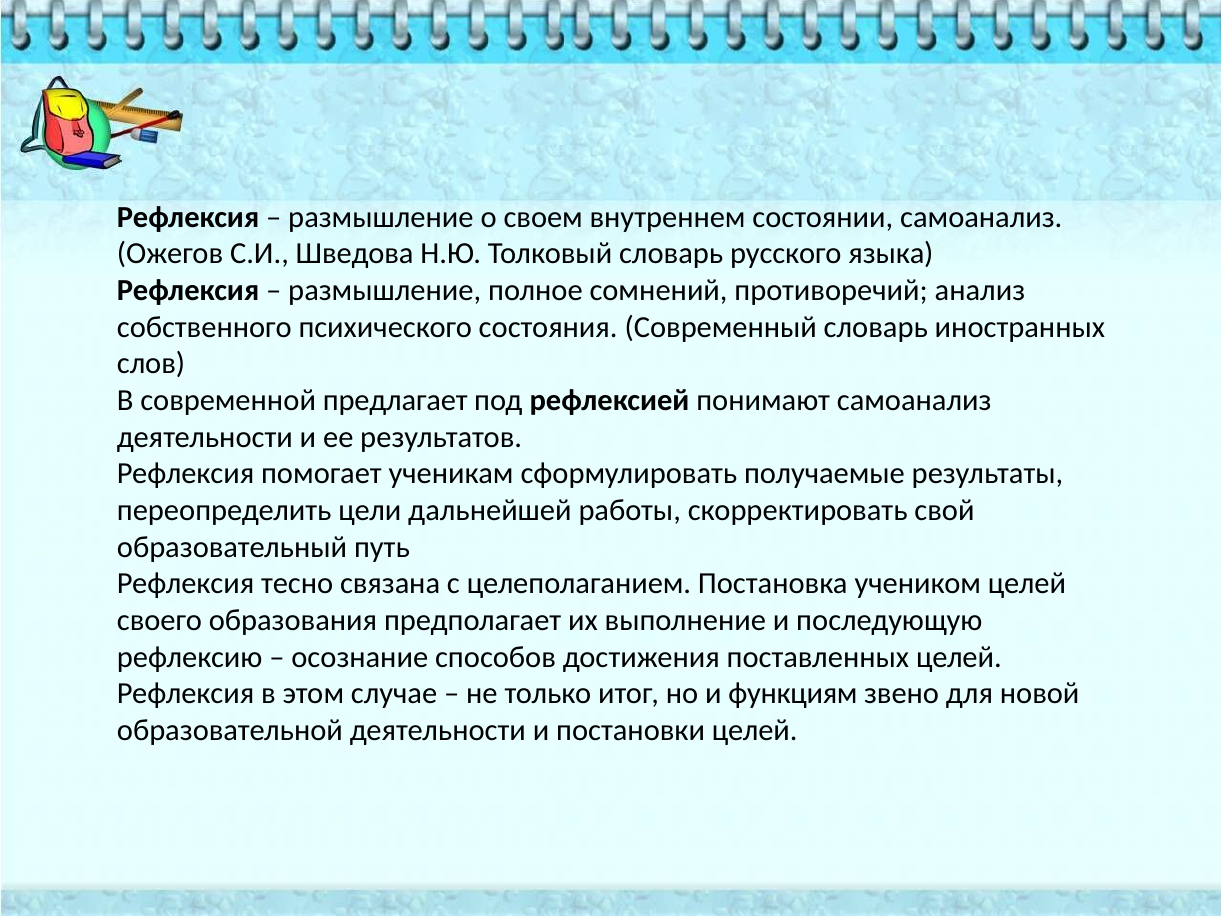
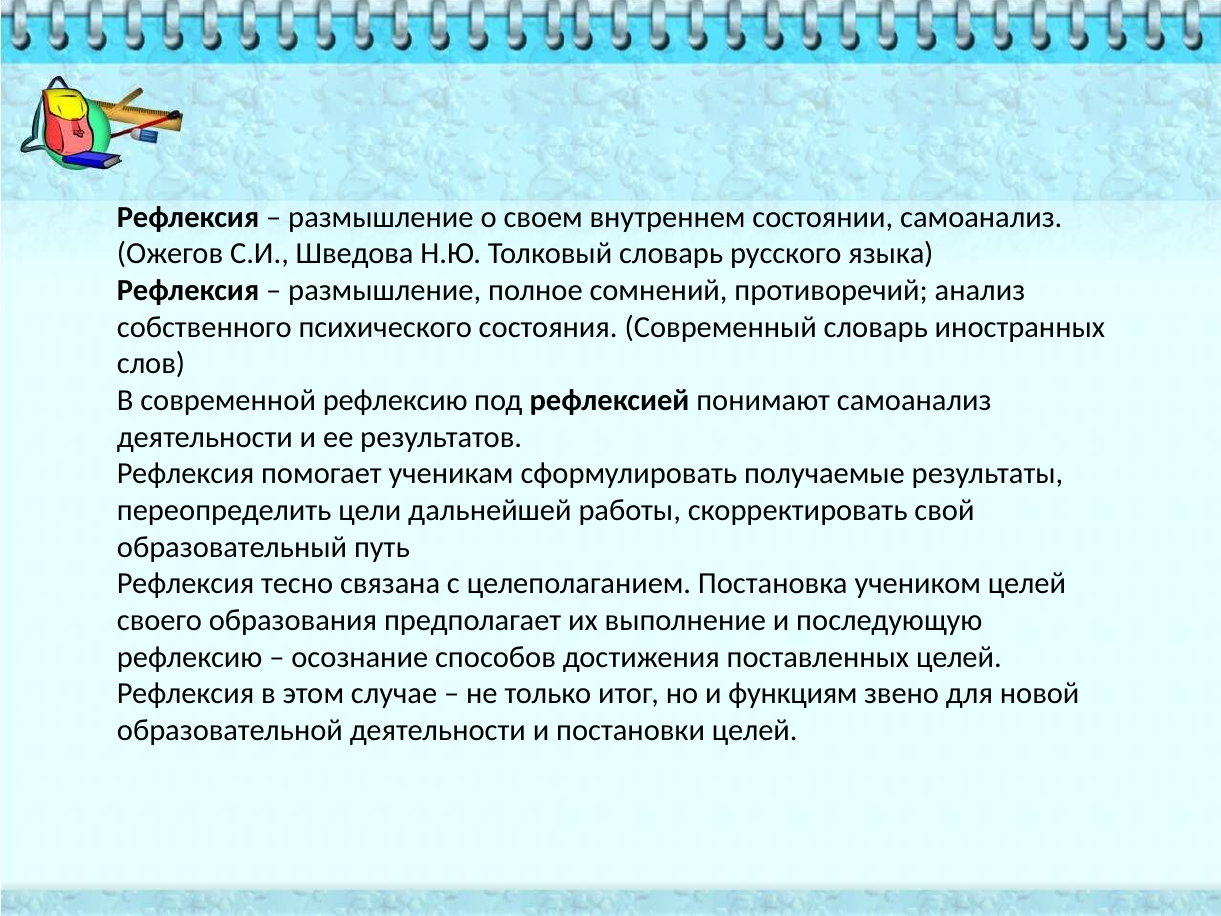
современной предлагает: предлагает -> рефлексию (395, 400)
